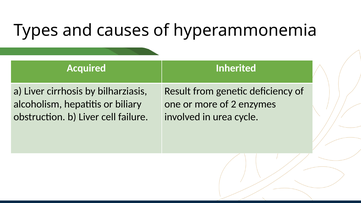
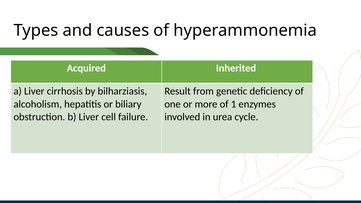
2: 2 -> 1 (234, 104)
